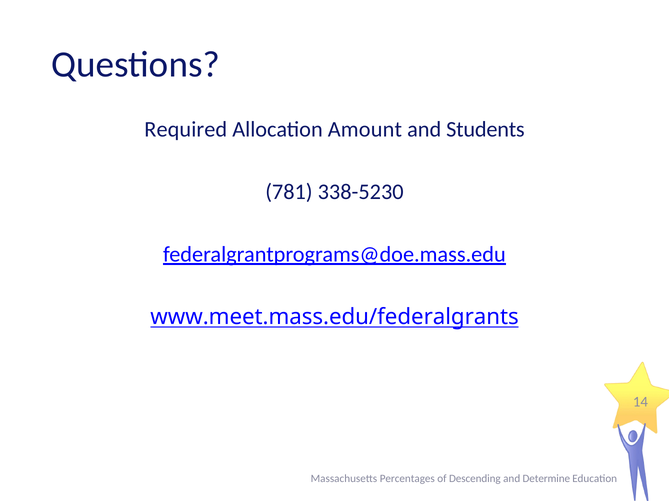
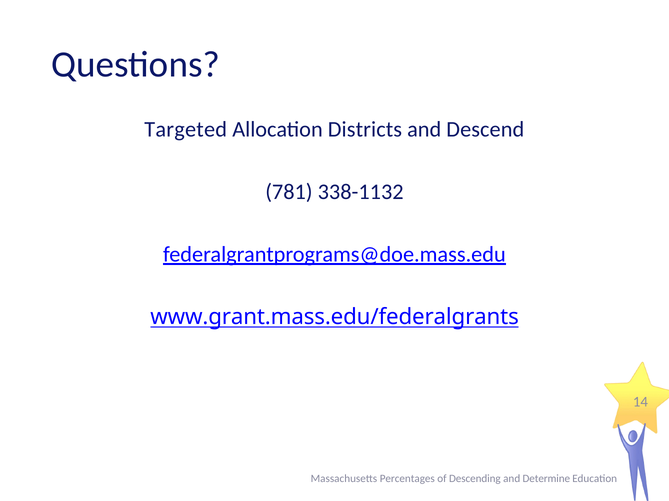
Required: Required -> Targeted (186, 130)
Amount: Amount -> Districts (365, 130)
Students: Students -> Descend (485, 130)
338-5230: 338-5230 -> 338-1132 (361, 192)
www.meet.mass.edu/federalgrants: www.meet.mass.edu/federalgrants -> www.grant.mass.edu/federalgrants (335, 317)
